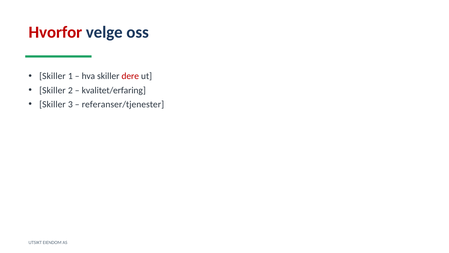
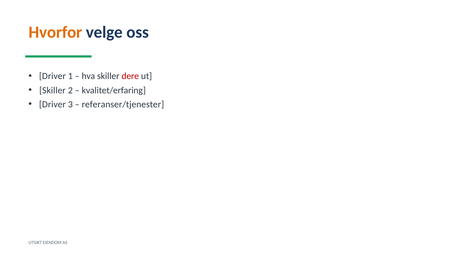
Hvorfor colour: red -> orange (55, 32)
Skiller: Skiller -> Driver (52, 76)
Skiller: Skiller -> Driver (52, 104)
